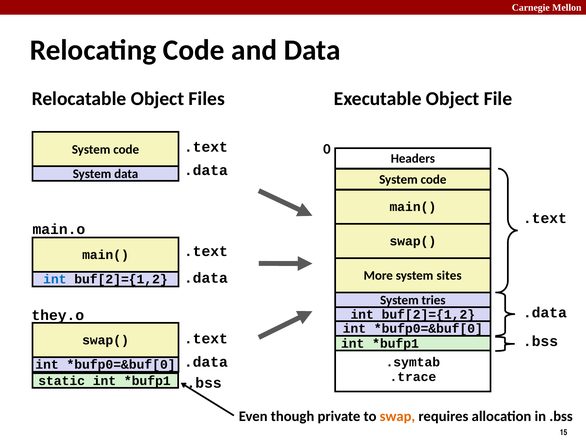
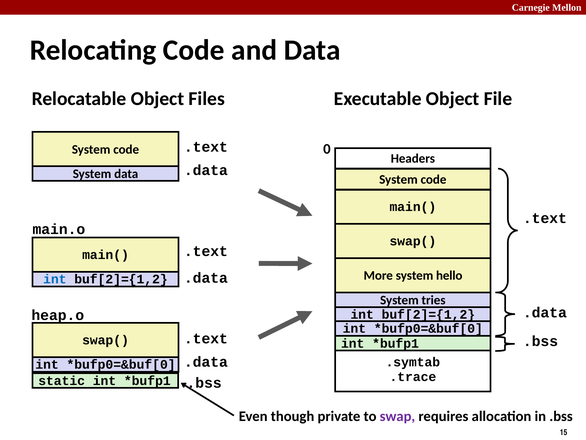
sites: sites -> hello (449, 275)
they.o: they.o -> heap.o (58, 315)
swap colour: orange -> purple (397, 416)
